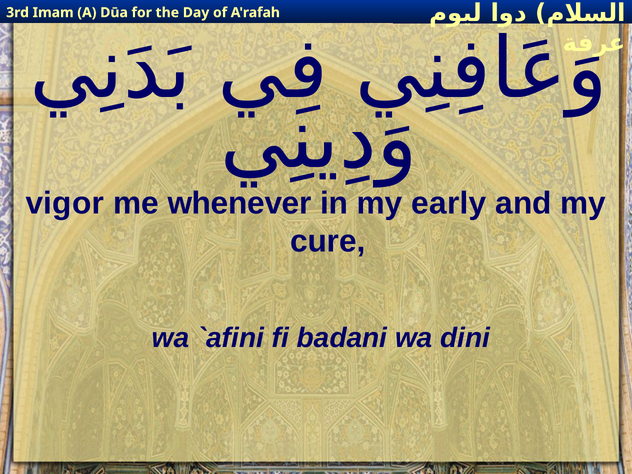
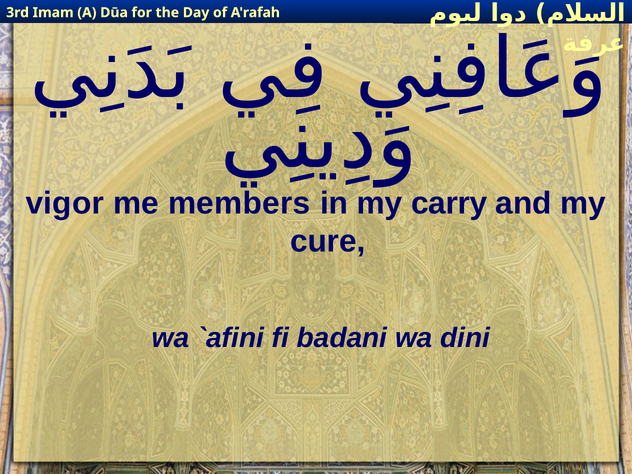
whenever: whenever -> members (239, 203)
early: early -> carry (449, 203)
